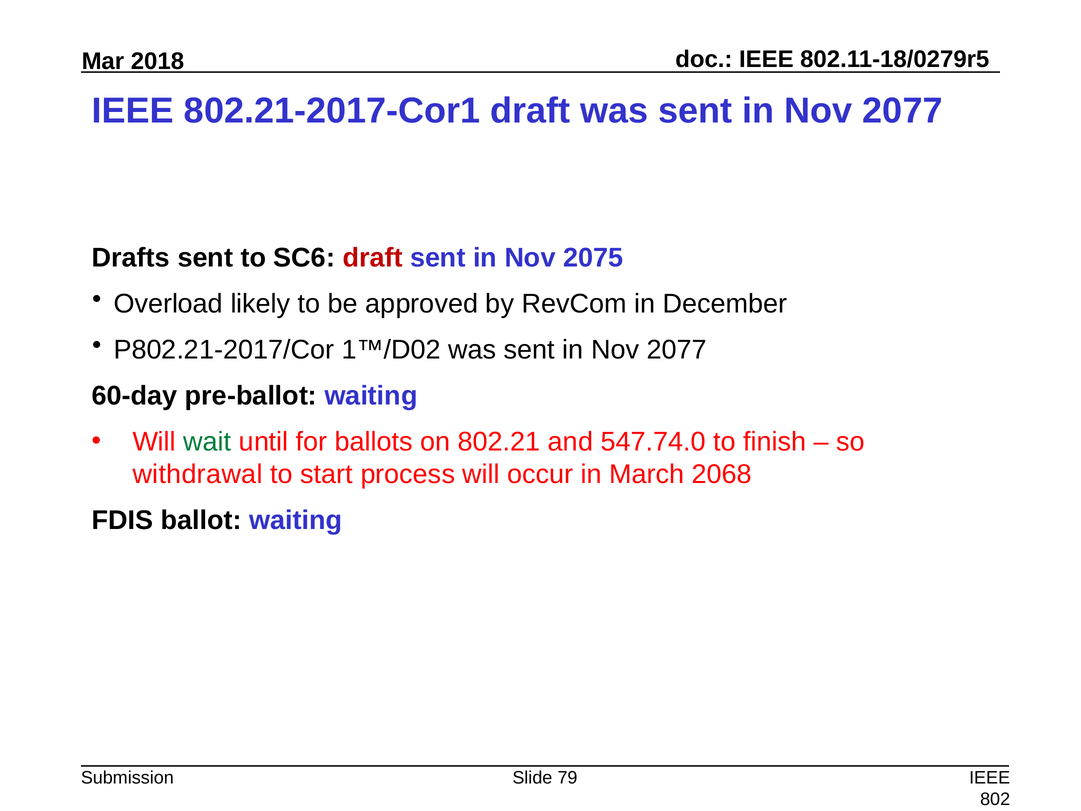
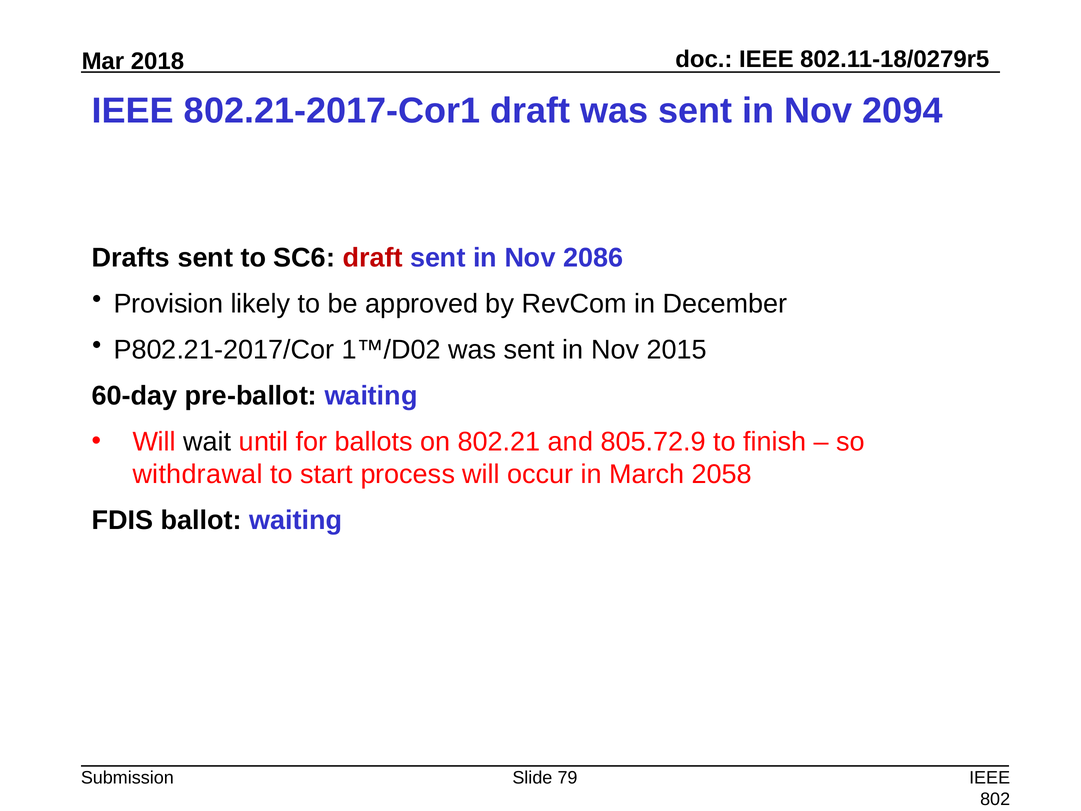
2077: 2077 -> 2094 (903, 111)
2075: 2075 -> 2086 (593, 258)
Overload: Overload -> Provision (168, 304)
2077: 2077 -> 2015 (677, 350)
wait colour: green -> black (207, 442)
547.74.0: 547.74.0 -> 805.72.9 (653, 442)
2068: 2068 -> 2058 (722, 474)
